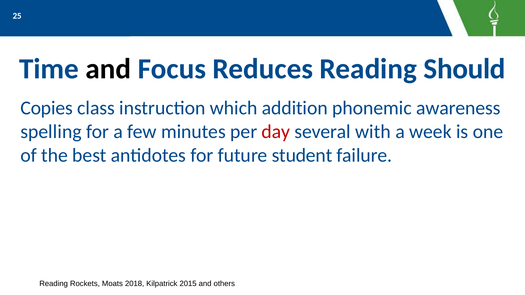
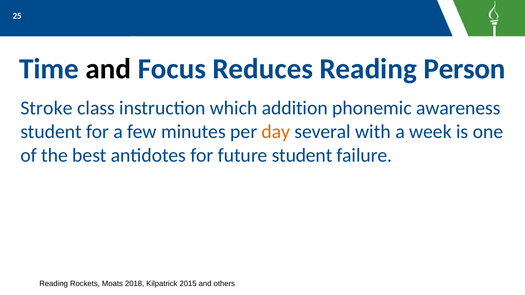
Should: Should -> Person (465, 69)
Copies: Copies -> Stroke (47, 108)
spelling: spelling -> student (51, 132)
day colour: red -> orange (276, 132)
